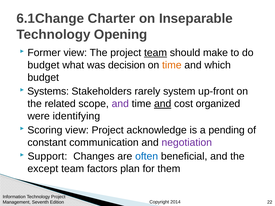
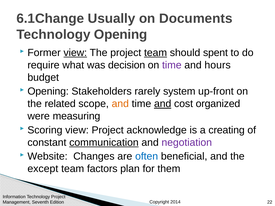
Charter: Charter -> Usually (112, 19)
Inseparable: Inseparable -> Documents (196, 19)
view underline: none -> present (75, 53)
make: make -> spent (215, 53)
budget: budget -> require (43, 65)
time colour: orange -> purple (172, 65)
which: which -> hours (218, 65)
Systems: Systems -> Opening (48, 92)
and colour: purple -> orange (120, 104)
identifying: identifying -> measuring (76, 116)
pending: pending -> creating (227, 130)
communication underline: none -> present (104, 143)
Support: Support -> Website (48, 156)
